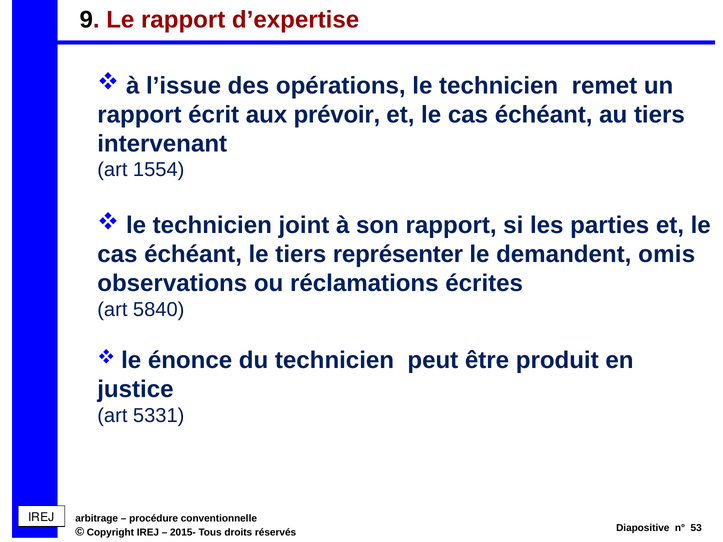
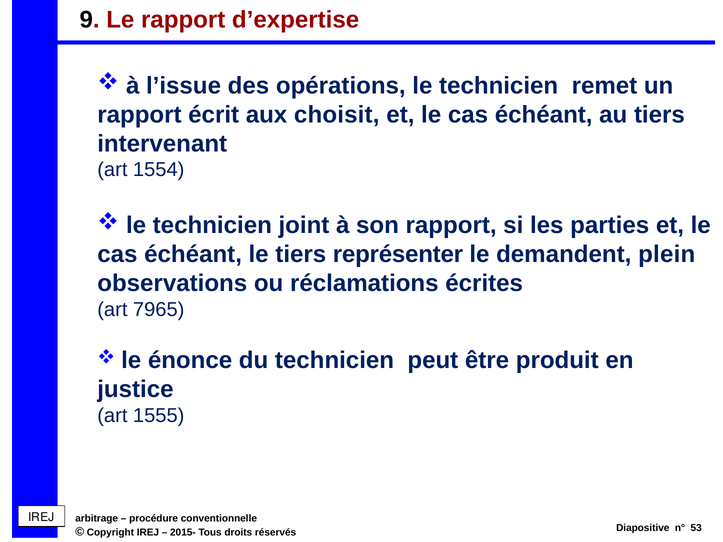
prévoir: prévoir -> choisit (337, 115)
omis: omis -> plein (667, 255)
5840: 5840 -> 7965 (159, 310)
5331: 5331 -> 1555 (159, 416)
